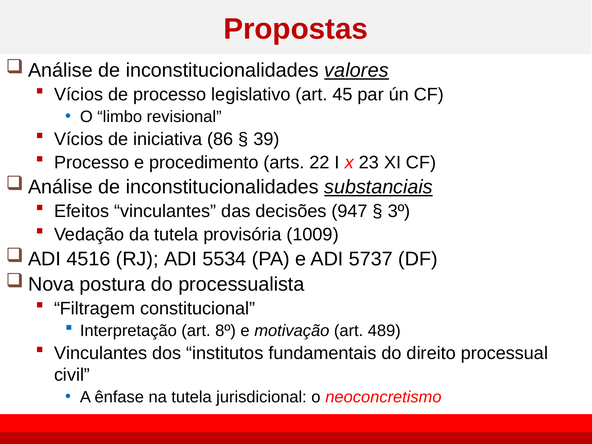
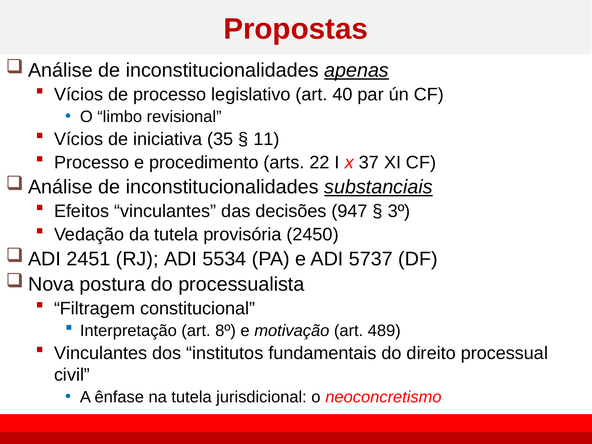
valores: valores -> apenas (357, 70)
45: 45 -> 40 (343, 95)
86: 86 -> 35 (220, 139)
39: 39 -> 11 (266, 139)
23: 23 -> 37 (369, 163)
1009: 1009 -> 2450 (313, 235)
4516: 4516 -> 2451 (88, 259)
